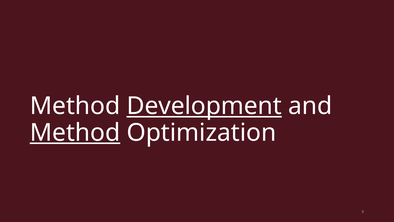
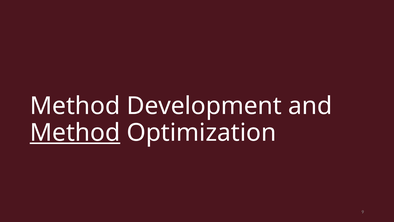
Development underline: present -> none (204, 106)
